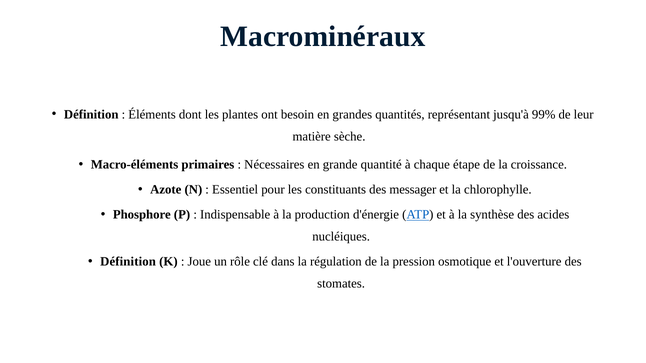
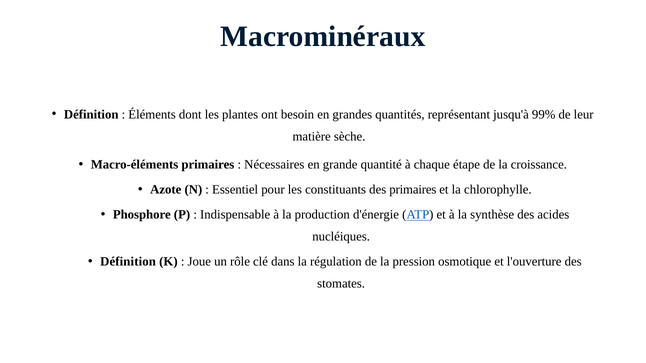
des messager: messager -> primaires (413, 190)
